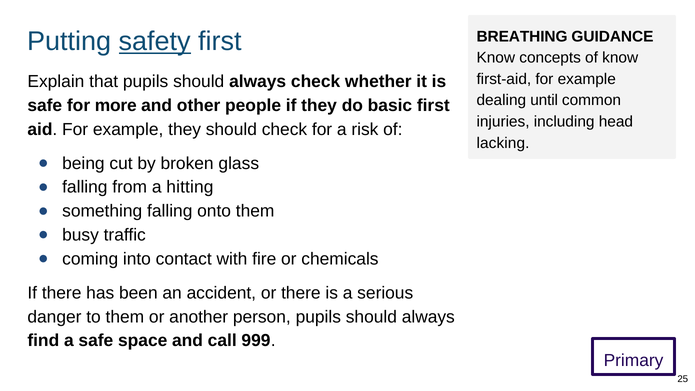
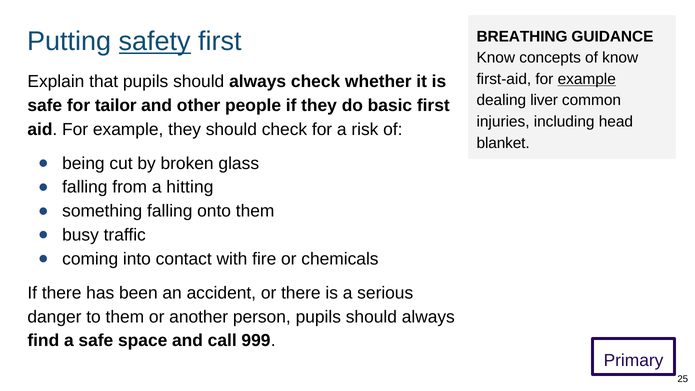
example underline: none -> present (587, 79)
until: until -> liver (544, 100)
more: more -> tailor (116, 106)
lacking: lacking -> blanket (503, 143)
